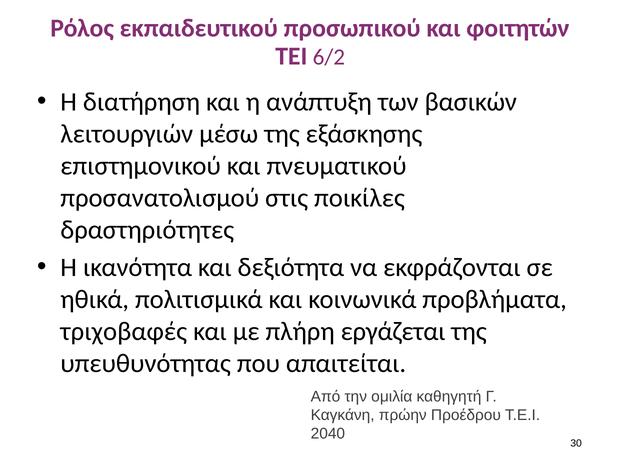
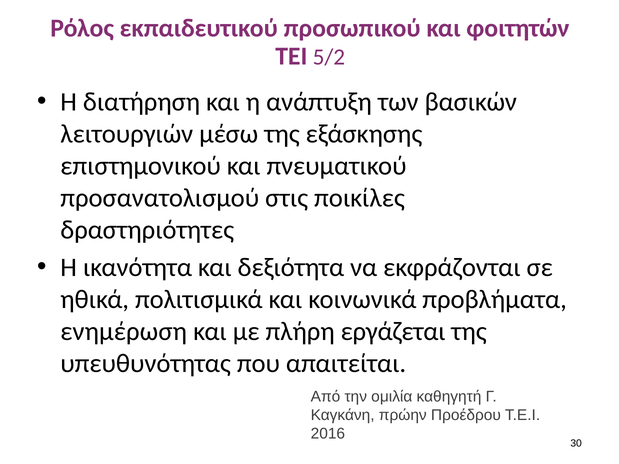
6/2: 6/2 -> 5/2 (329, 57)
τριχοβαφές: τριχοβαφές -> ενημέρωση (124, 331)
2040: 2040 -> 2016 (328, 434)
